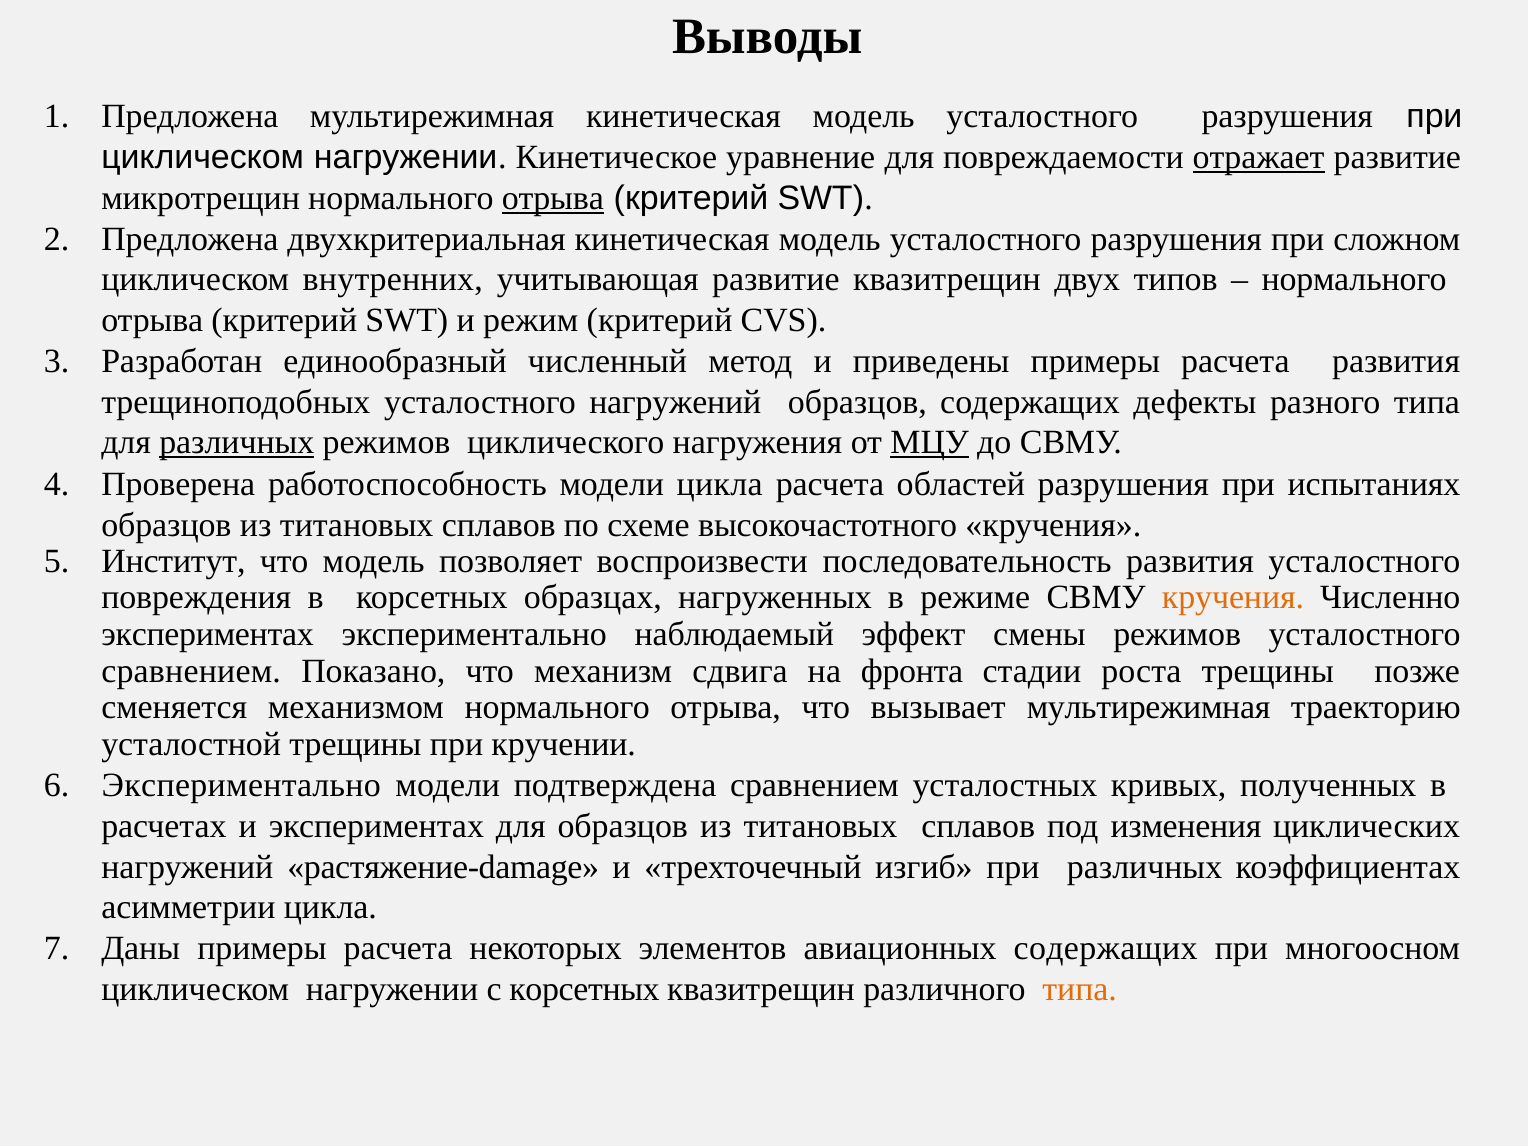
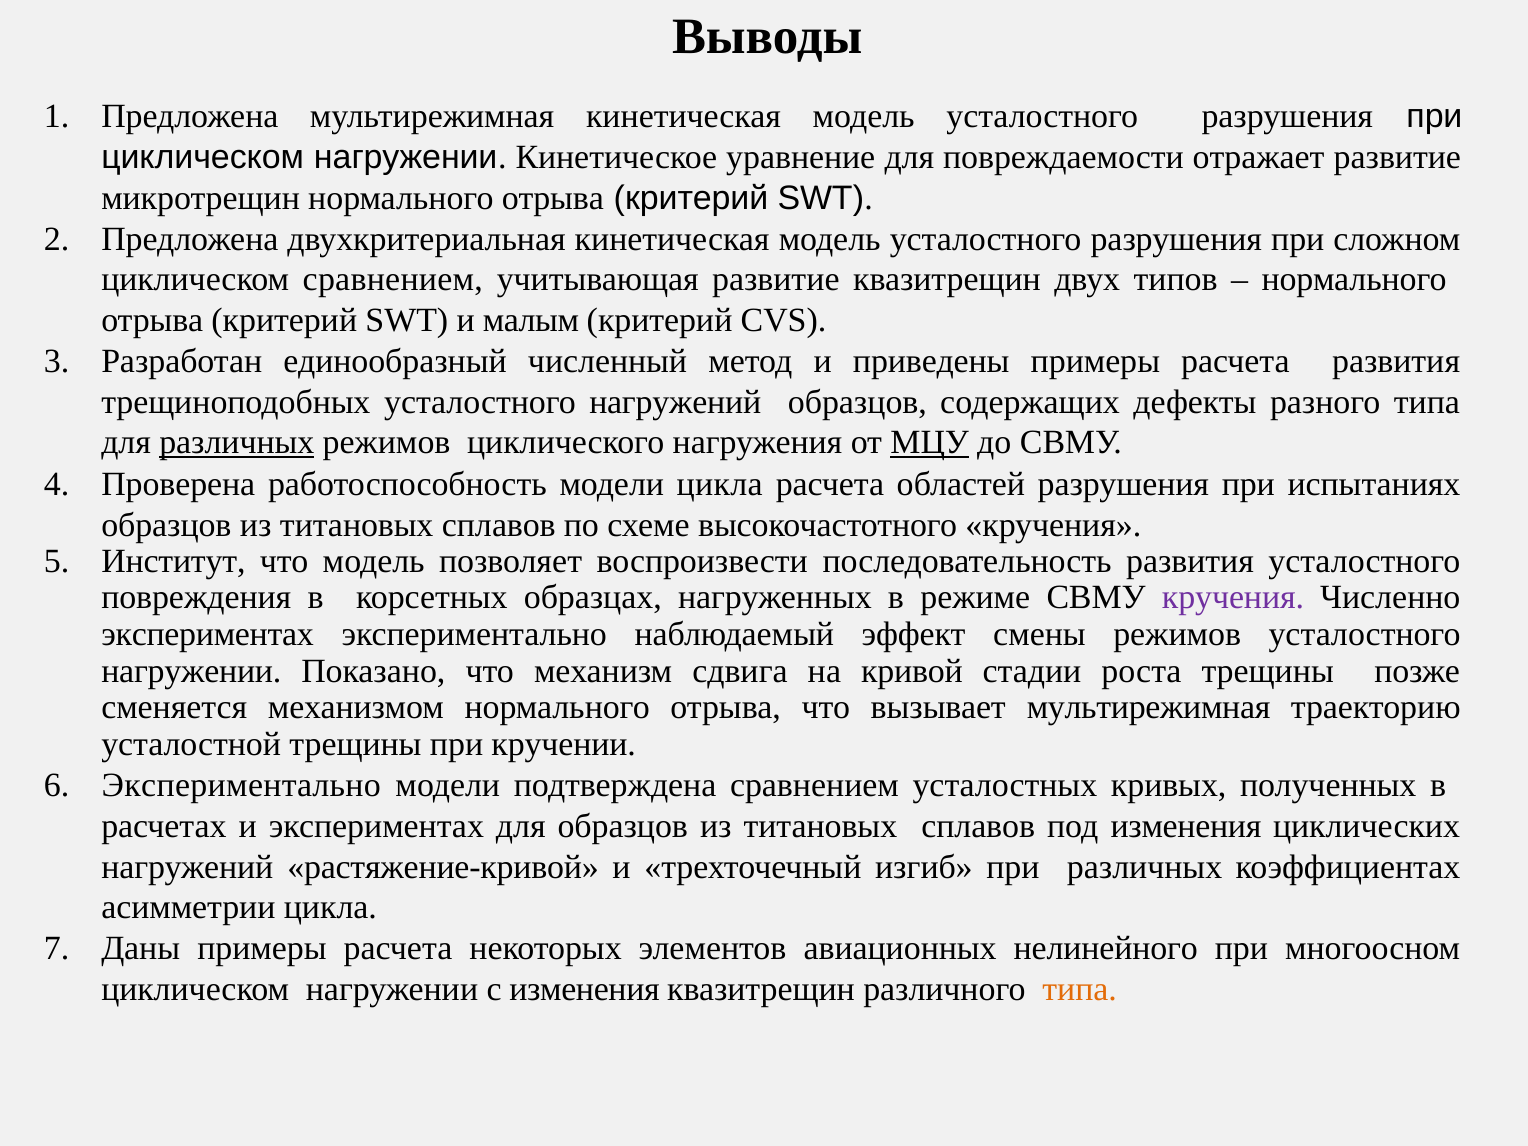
отражает underline: present -> none (1259, 157)
отрыва underline: present -> none (553, 198)
циклическом внутренних: внутренних -> сравнением (393, 280)
режим: режим -> малым (531, 321)
кручения colour: orange -> purple (1233, 598)
сравнением: сравнением -> нагружении (191, 671)
фронта: фронта -> кривой (912, 671)
растяжение-damage: растяжение-damage -> растяжение-кривой (443, 867)
авиационных содержащих: содержащих -> нелинейного (1106, 948)
с корсетных: корсетных -> изменения (584, 989)
